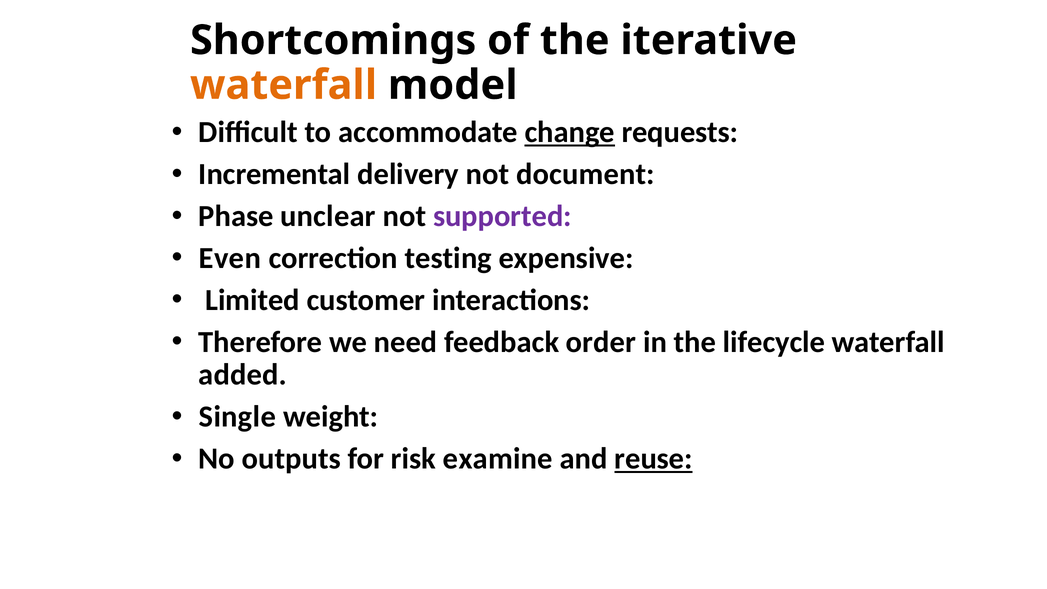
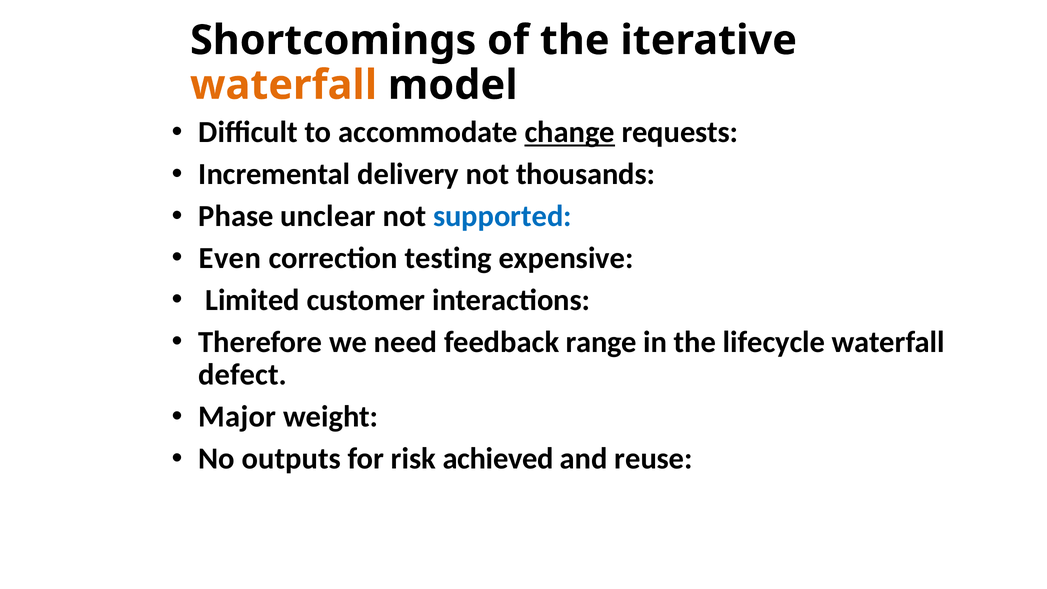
document: document -> thousands (586, 174)
supported colour: purple -> blue (502, 216)
order: order -> range (601, 342)
added: added -> defect (243, 375)
Single: Single -> Major (237, 417)
examine: examine -> achieved (498, 459)
reuse underline: present -> none (654, 459)
